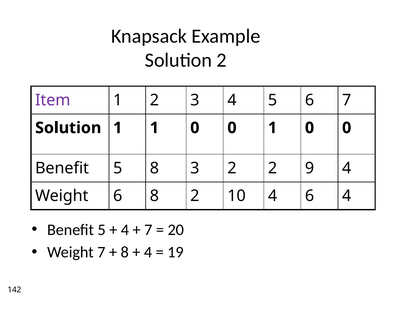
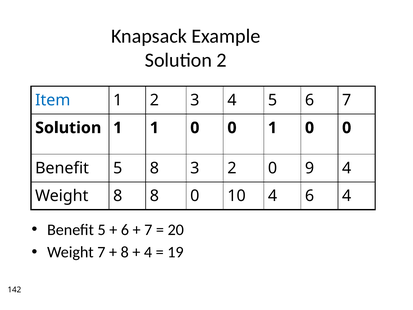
Item colour: purple -> blue (53, 100)
2 2: 2 -> 0 (273, 168)
Weight 6: 6 -> 8 (118, 196)
8 2: 2 -> 0 (195, 196)
4: 4 -> 6 (125, 230)
